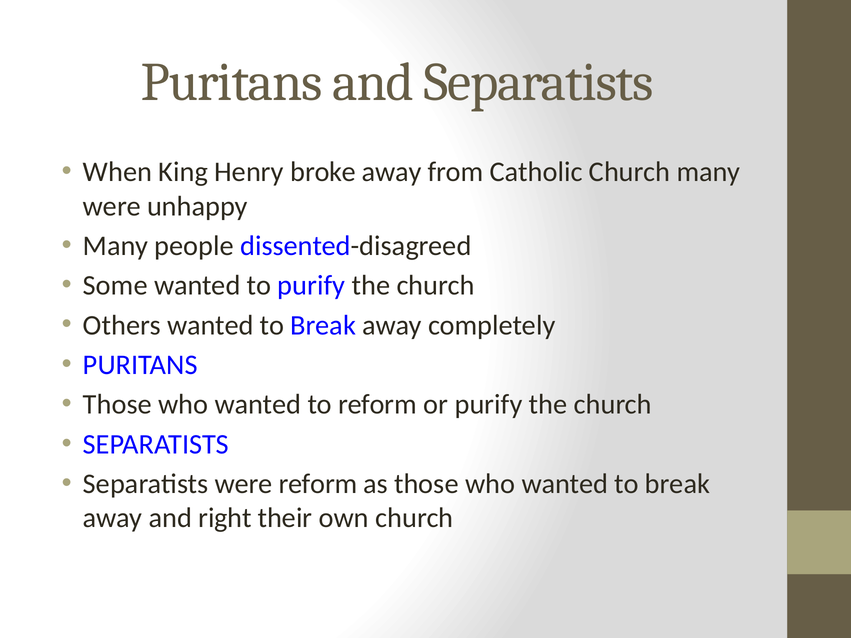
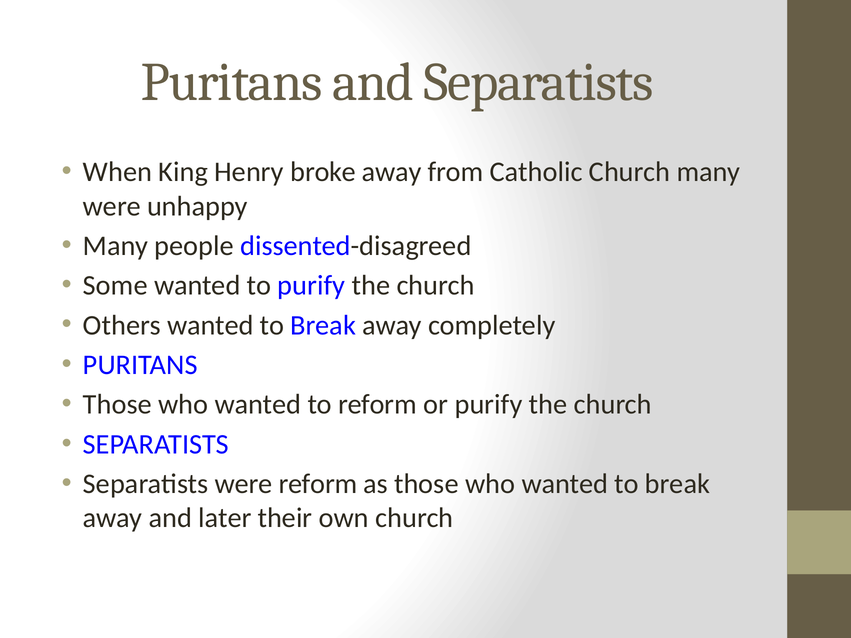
right: right -> later (225, 518)
